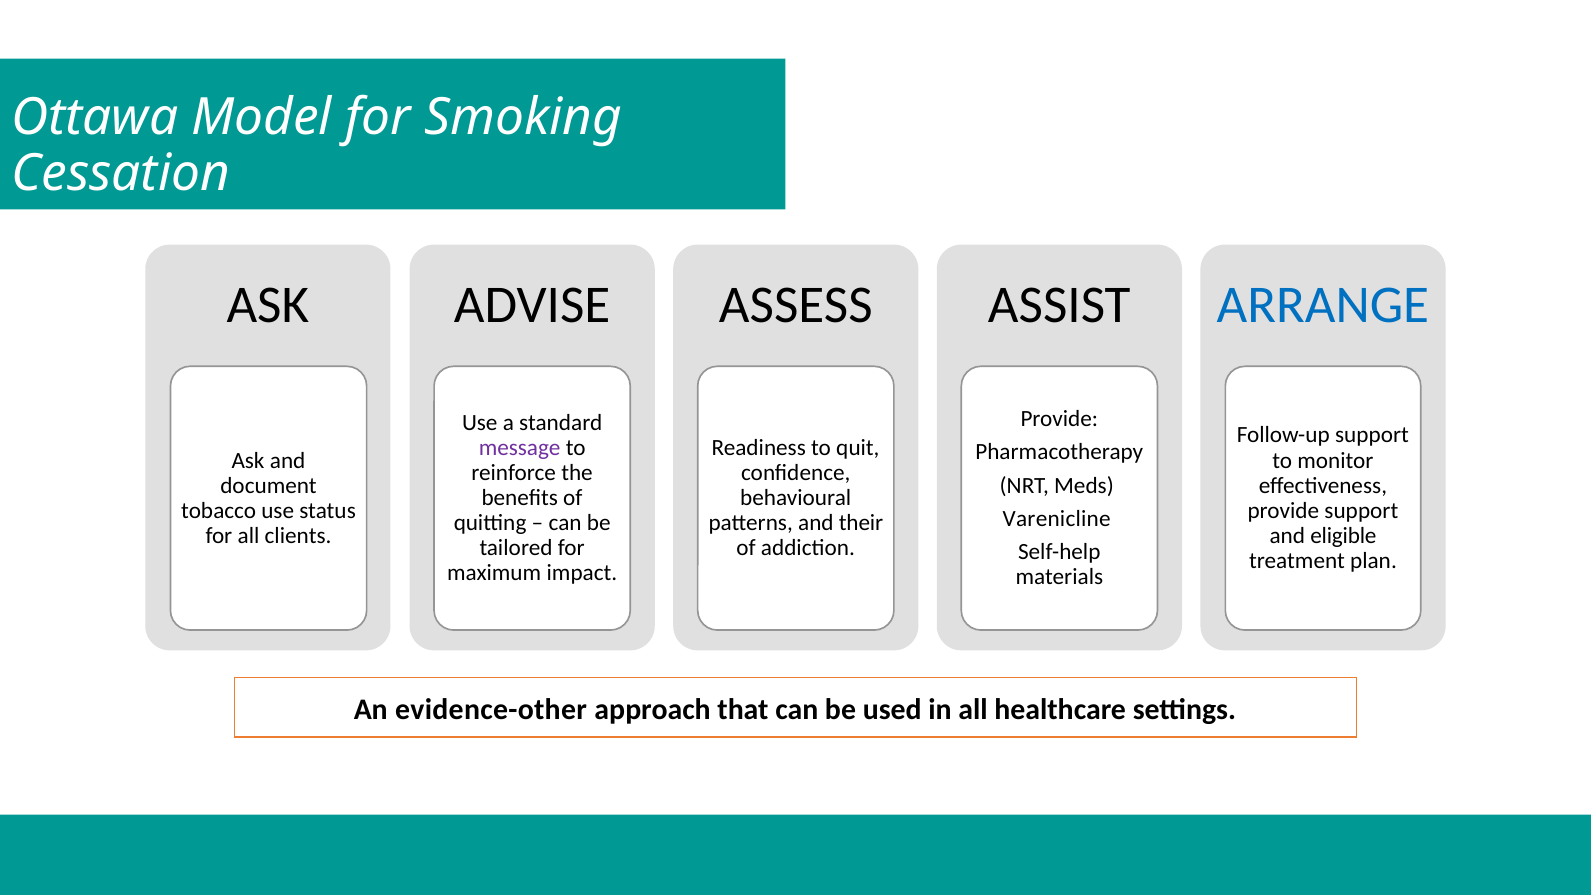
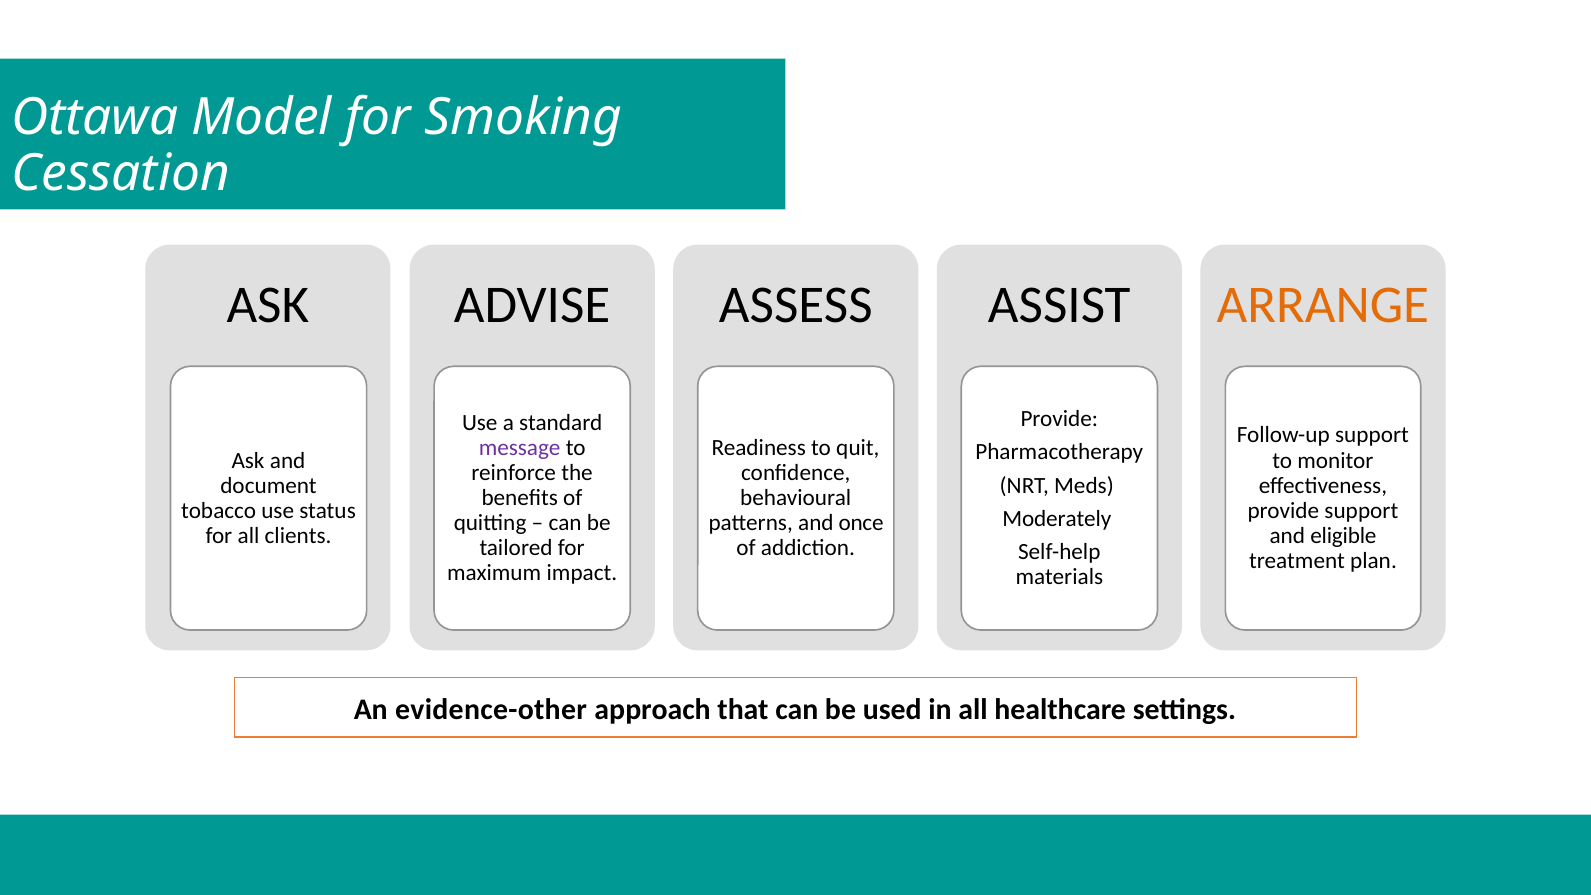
ARRANGE colour: blue -> orange (1323, 305)
Varenicline: Varenicline -> Moderately (1057, 519)
their: their -> once (861, 523)
